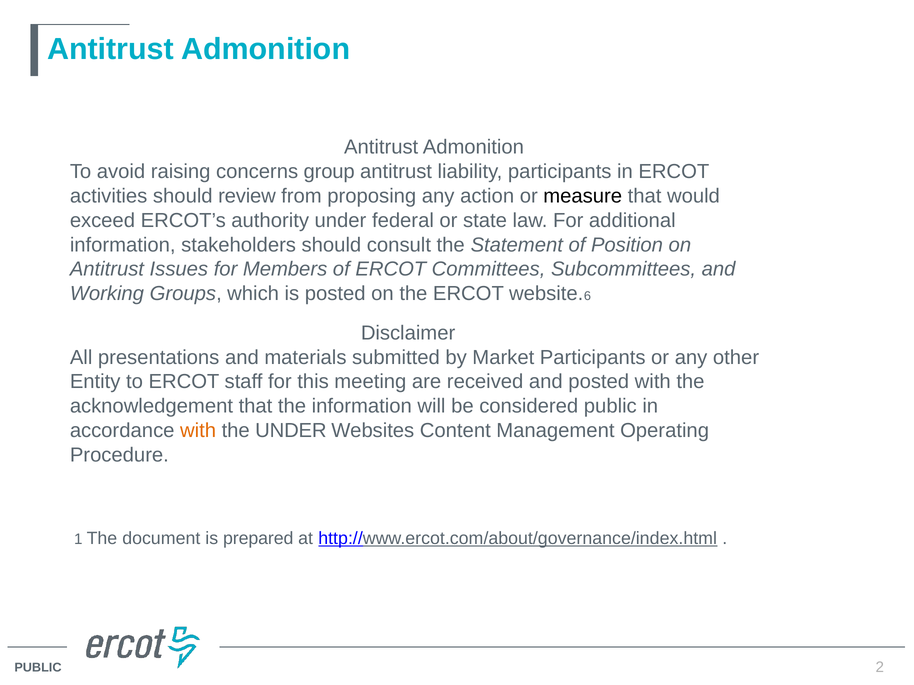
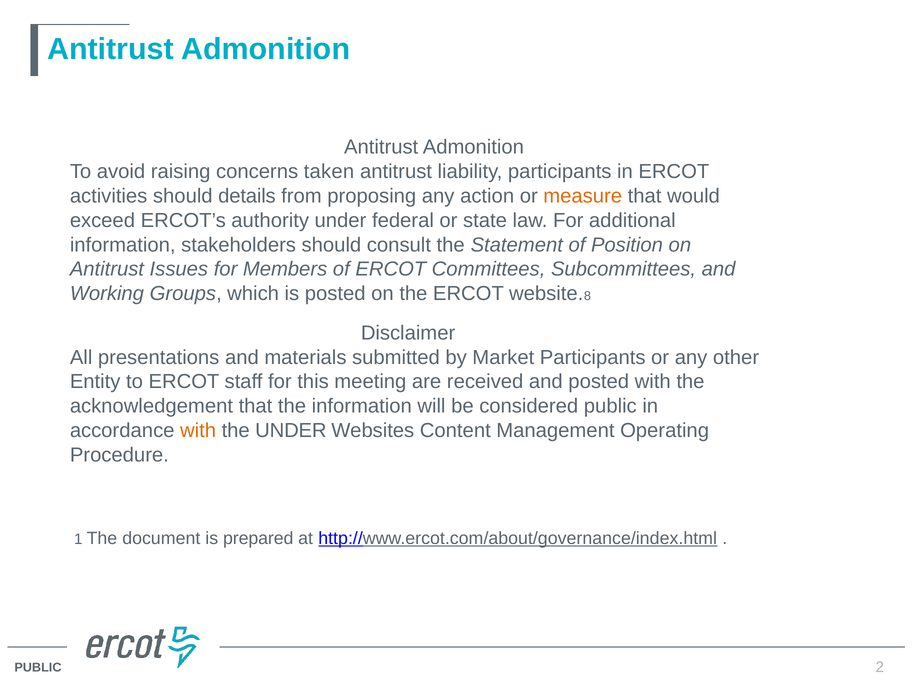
group: group -> taken (329, 172)
review: review -> details (247, 196)
measure colour: black -> orange (583, 196)
6: 6 -> 8 (587, 296)
